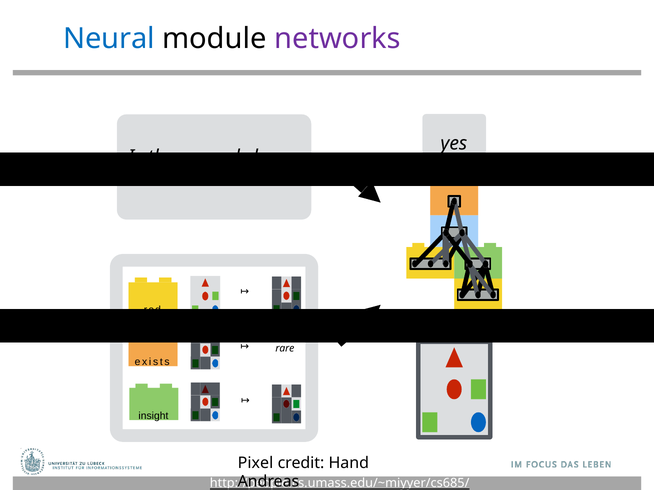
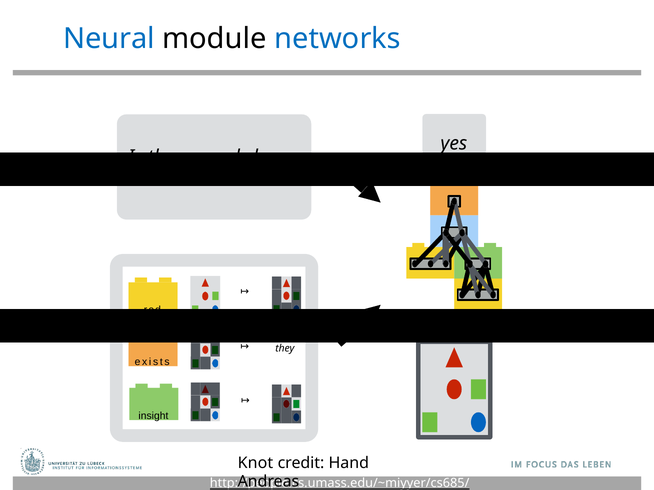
networks colour: purple -> blue (338, 39)
rare: rare -> they (285, 349)
Pixel: Pixel -> Knot (255, 464)
